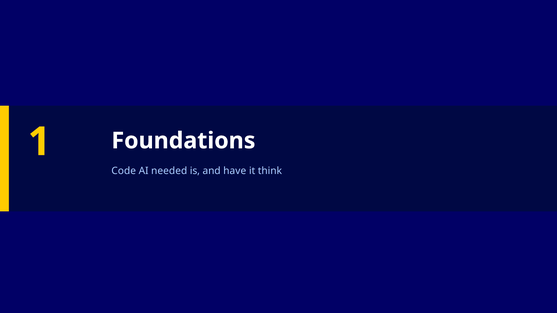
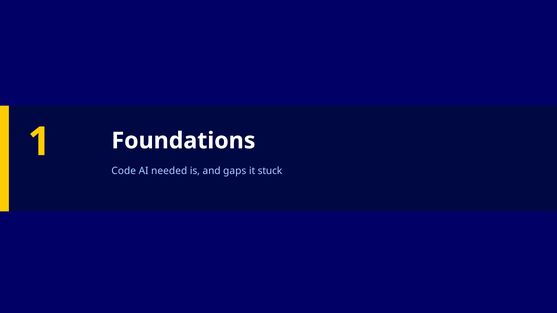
have: have -> gaps (235, 171)
think: think -> stuck (270, 171)
